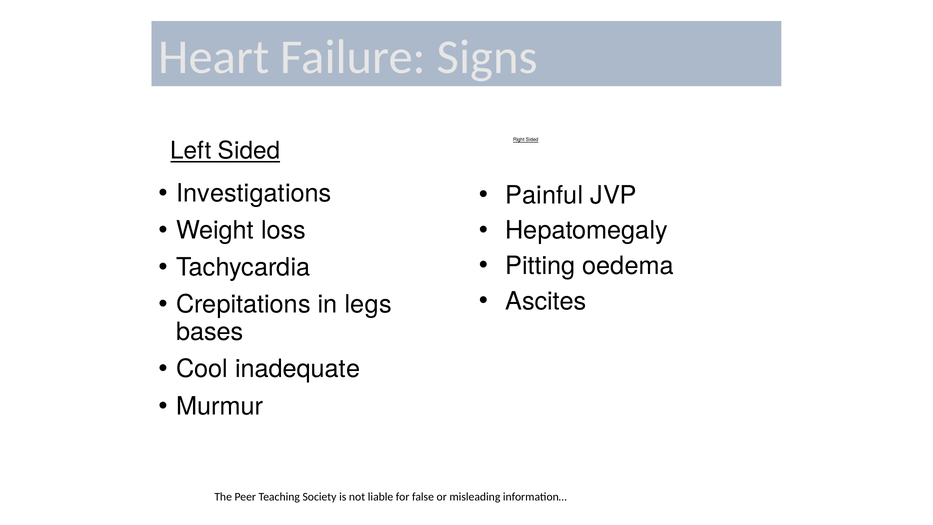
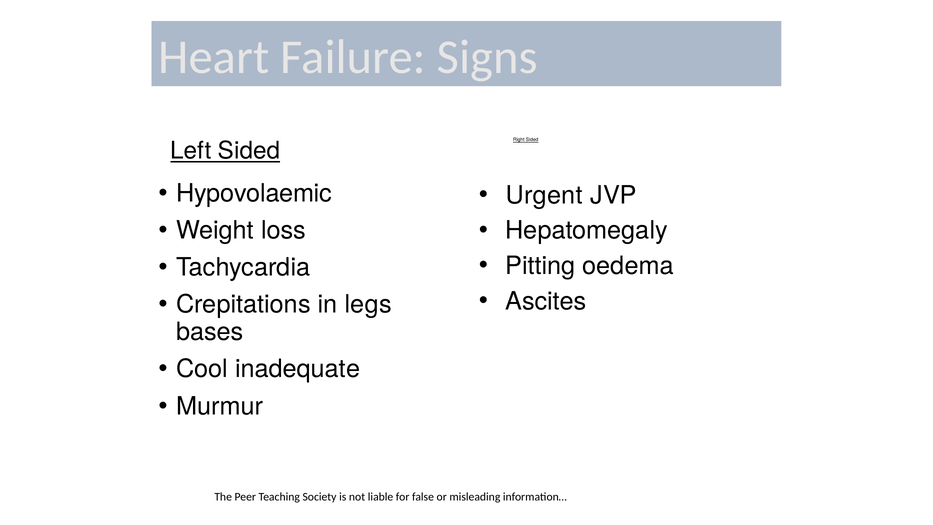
Investigations: Investigations -> Hypovolaemic (254, 193)
Painful: Painful -> Urgent (544, 195)
